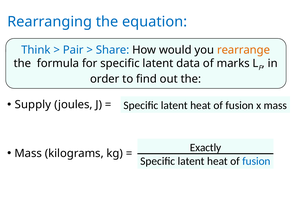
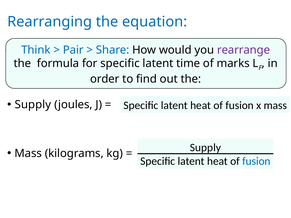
rearrange colour: orange -> purple (244, 50)
data: data -> time (188, 64)
Exactly: Exactly -> Supply (205, 148)
